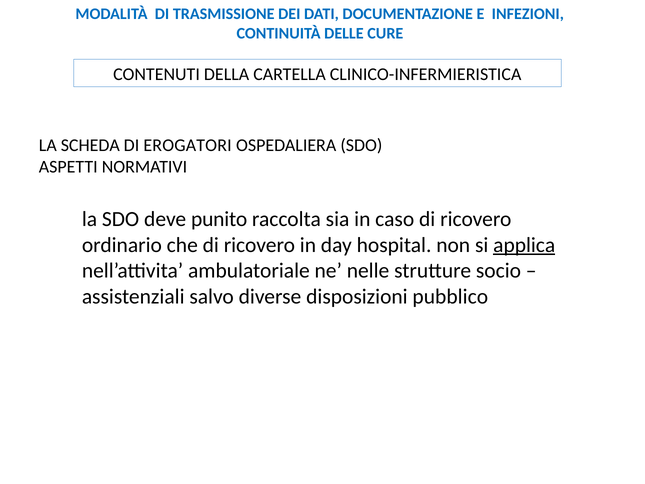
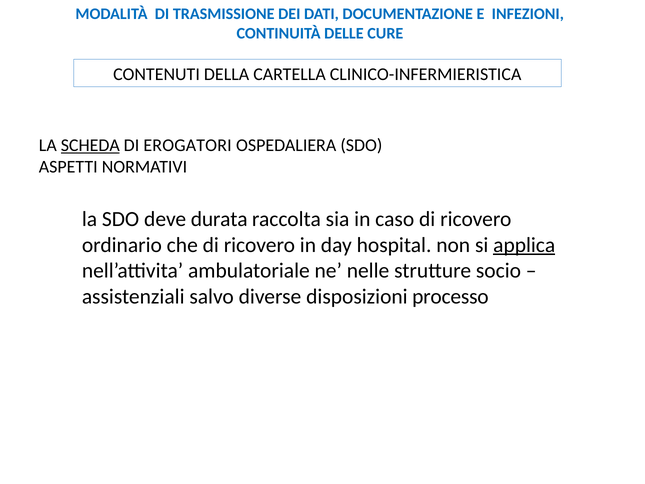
SCHEDA underline: none -> present (90, 145)
punito: punito -> durata (219, 219)
pubblico: pubblico -> processo (450, 297)
